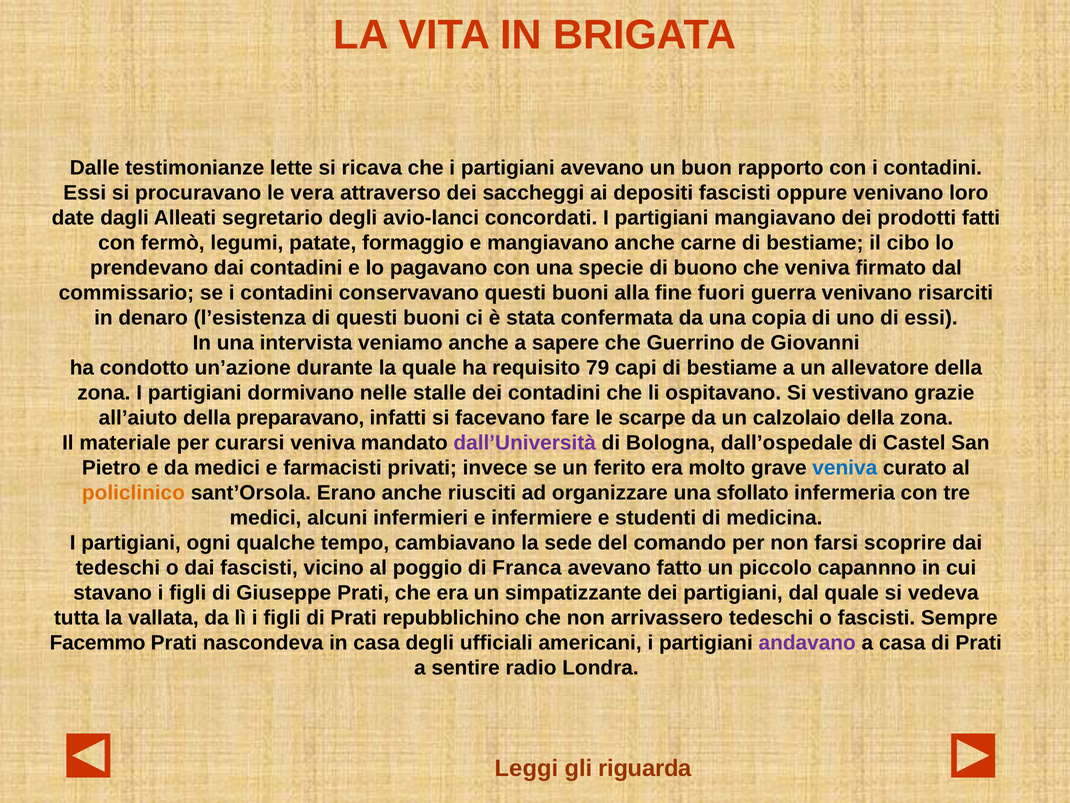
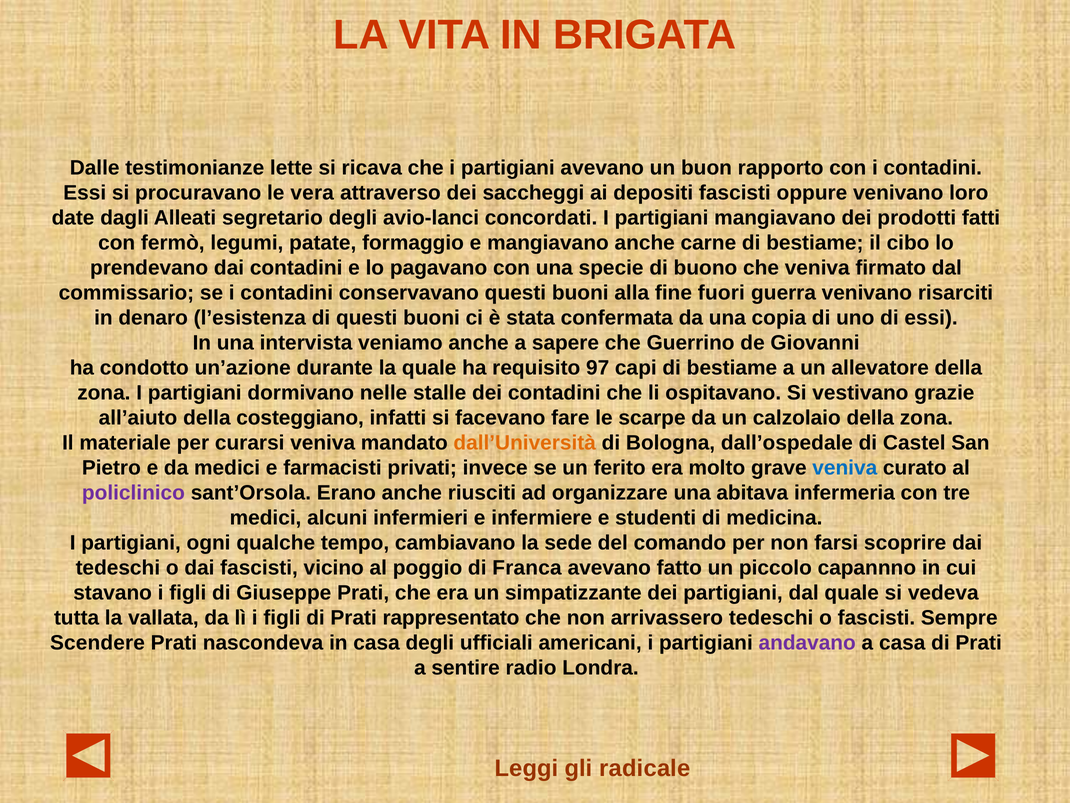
79: 79 -> 97 (598, 368)
preparavano: preparavano -> costeggiano (300, 418)
dall’Università colour: purple -> orange (525, 443)
policlinico colour: orange -> purple (133, 493)
sfollato: sfollato -> abitava (752, 493)
repubblichino: repubblichino -> rappresentato (451, 617)
Facemmo: Facemmo -> Scendere (97, 642)
riguarda: riguarda -> radicale (645, 768)
